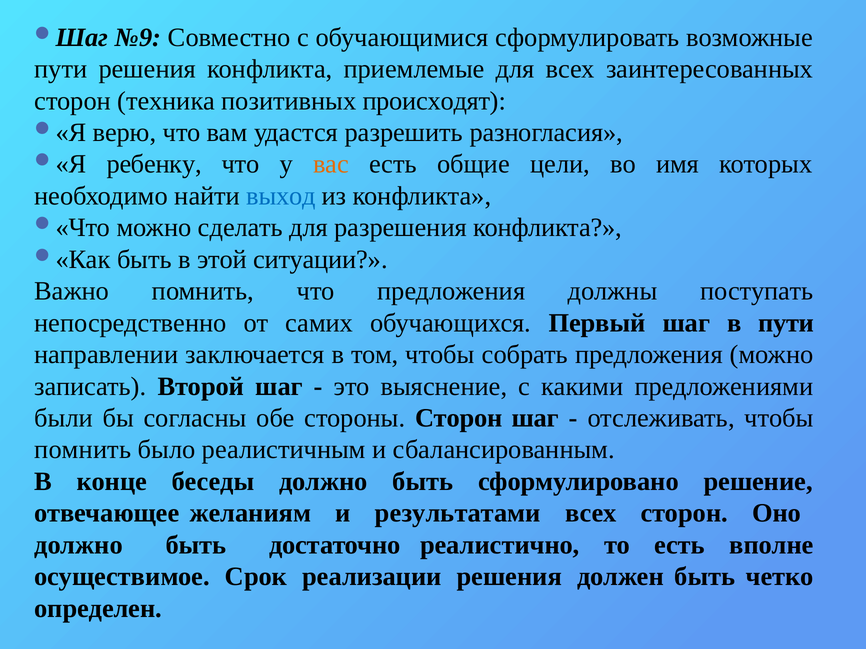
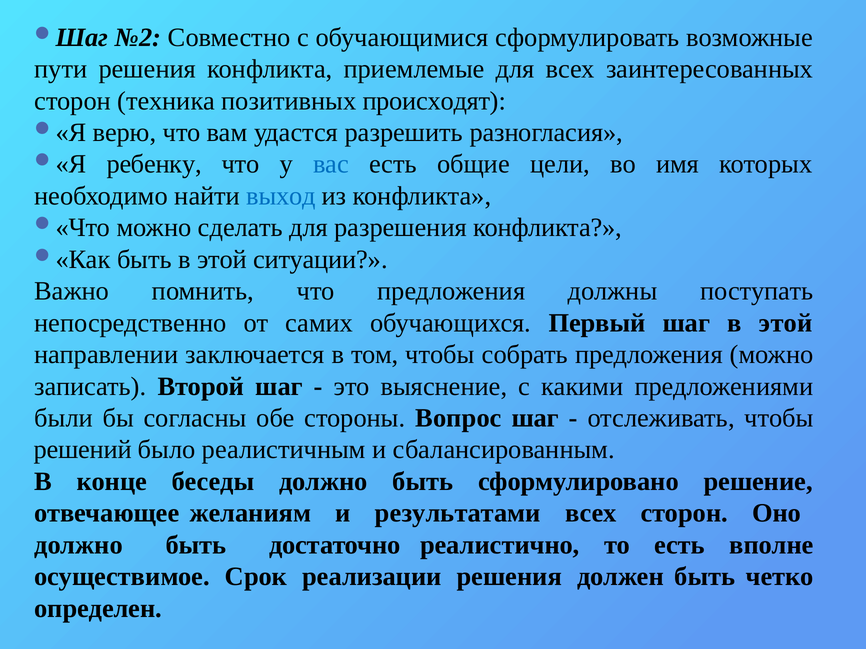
№9: №9 -> №2 (138, 37)
вас colour: orange -> blue (331, 164)
шаг в пути: пути -> этой (786, 323)
стороны Сторон: Сторон -> Вопрос (459, 418)
помнить: помнить -> решений (83, 450)
